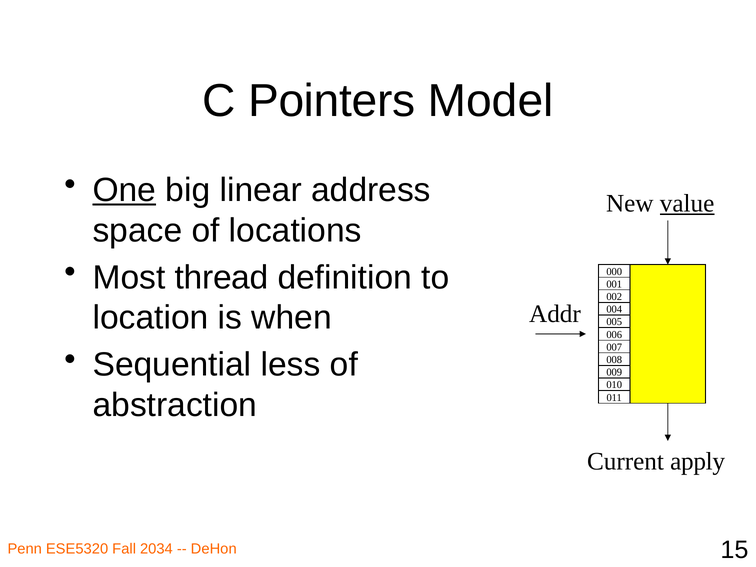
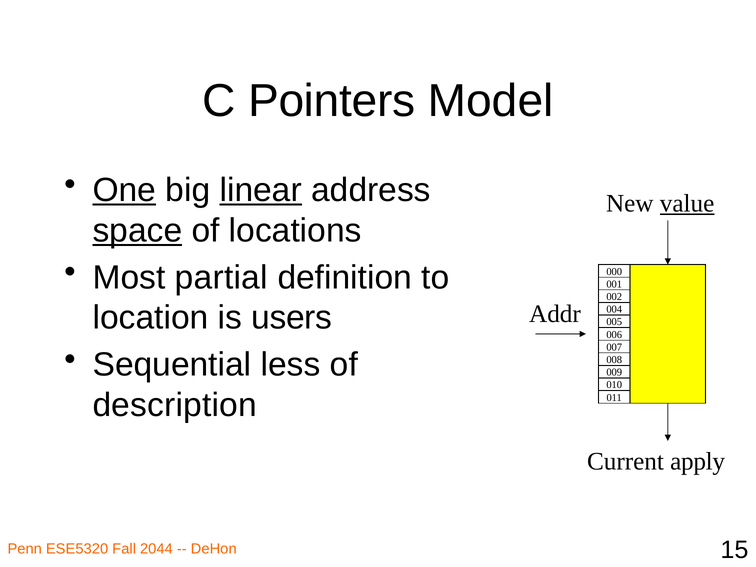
linear underline: none -> present (261, 190)
space underline: none -> present (137, 230)
thread: thread -> partial (221, 277)
when: when -> users (292, 318)
abstraction: abstraction -> description (175, 405)
2034: 2034 -> 2044 (156, 549)
